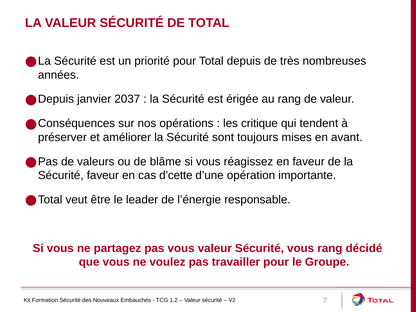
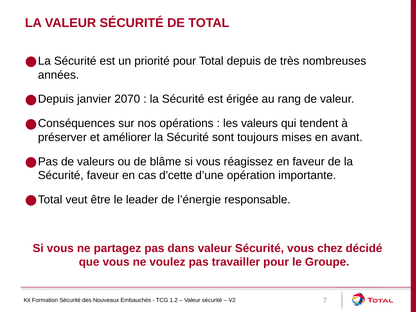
2037: 2037 -> 2070 (127, 99)
les critique: critique -> valeurs (259, 123)
pas vous: vous -> dans (181, 248)
vous rang: rang -> chez (330, 248)
